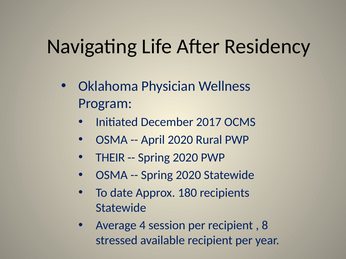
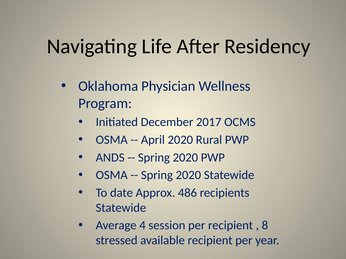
THEIR: THEIR -> ANDS (110, 158)
180: 180 -> 486 (187, 193)
